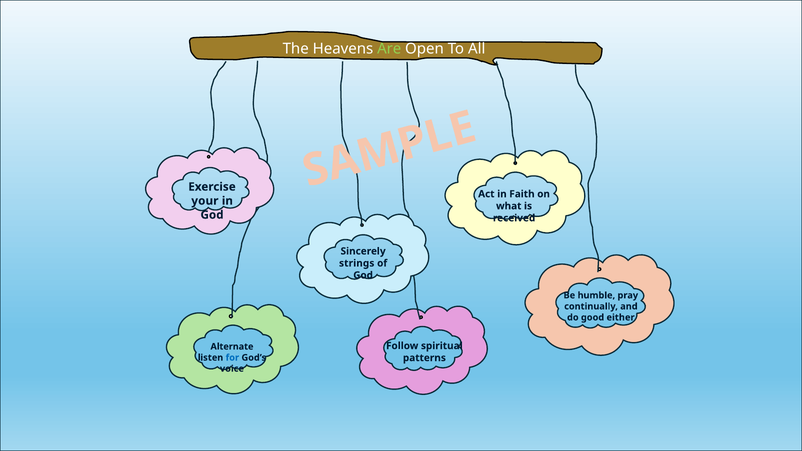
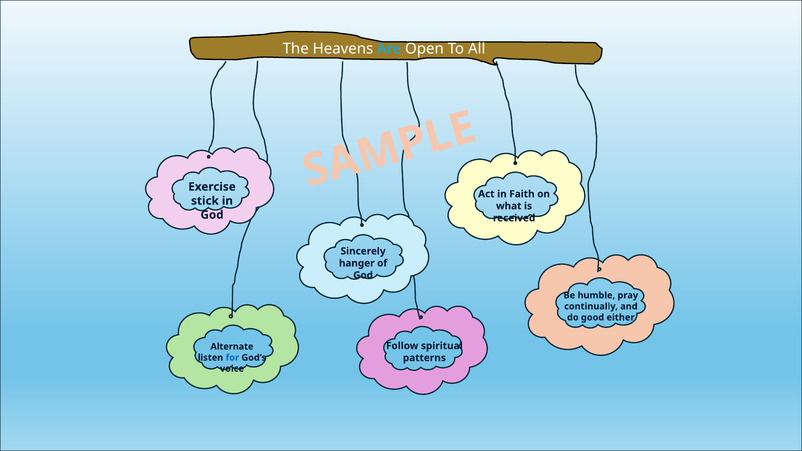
Are colour: light green -> light blue (389, 49)
your: your -> stick (205, 201)
strings: strings -> hanger (357, 263)
